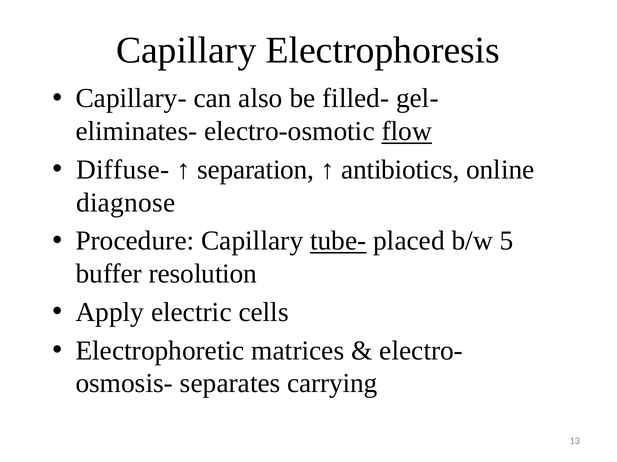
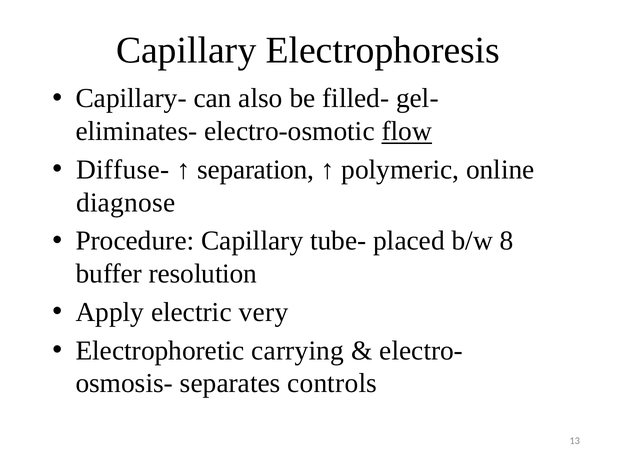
antibiotics: antibiotics -> polymeric (400, 170)
tube- underline: present -> none (338, 241)
5: 5 -> 8 (506, 241)
cells: cells -> very (264, 313)
matrices: matrices -> carrying (298, 351)
carrying: carrying -> controls (332, 384)
